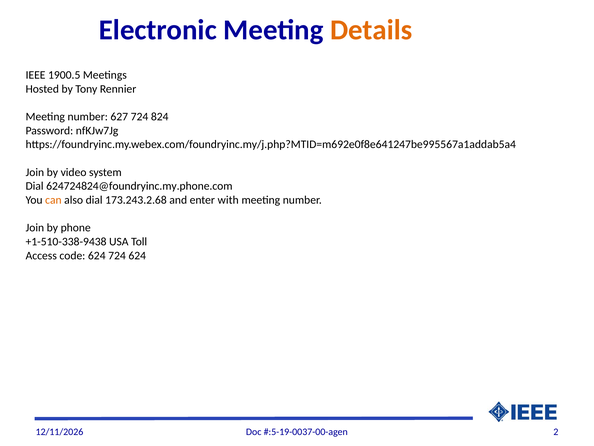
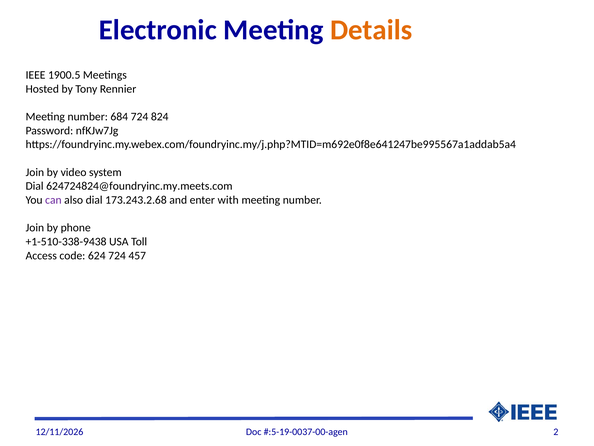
627: 627 -> 684 (119, 117)
624724824@foundryinc.my.phone.com: 624724824@foundryinc.my.phone.com -> 624724824@foundryinc.my.meets.com (139, 186)
can colour: orange -> purple (53, 200)
724 624: 624 -> 457 (137, 255)
